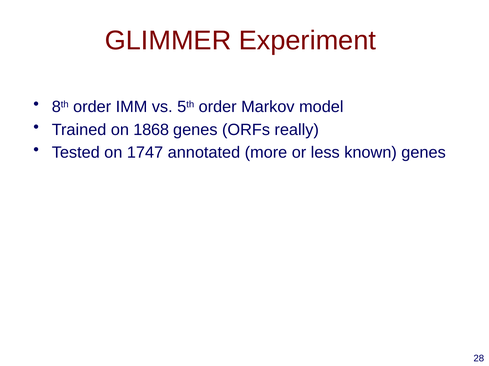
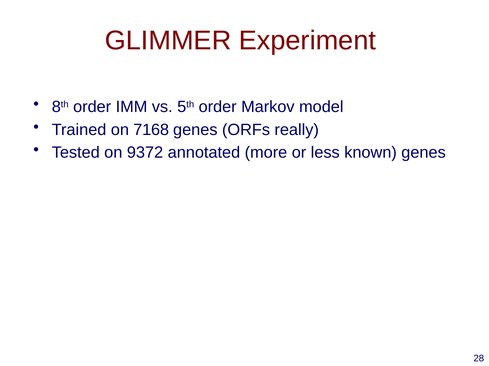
1868: 1868 -> 7168 (151, 130)
1747: 1747 -> 9372 (145, 153)
